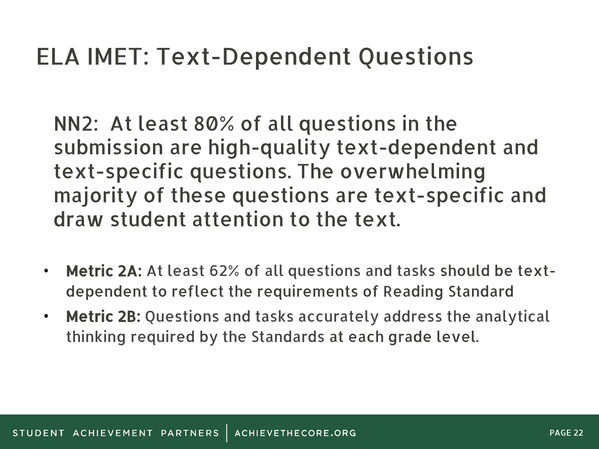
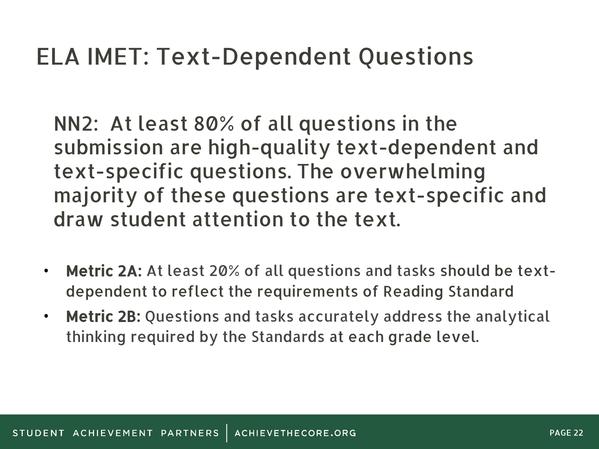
62%: 62% -> 20% (224, 271)
